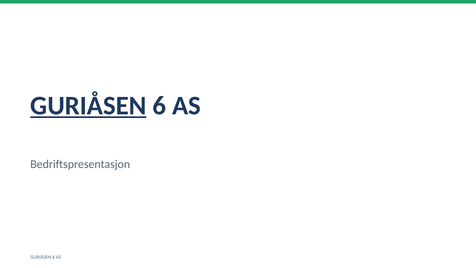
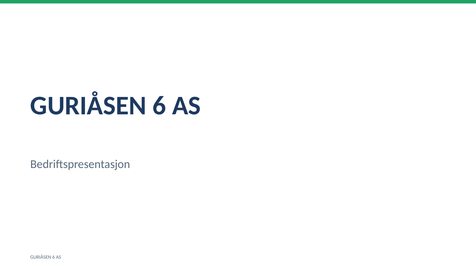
GURIÅSEN underline: present -> none (88, 106)
